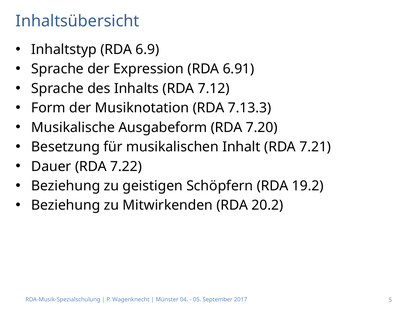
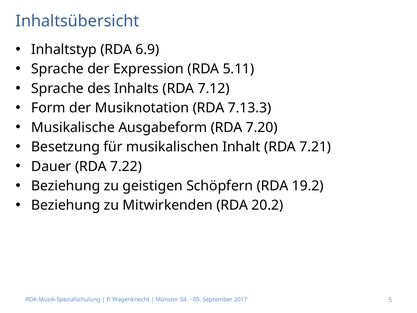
6.91: 6.91 -> 5.11 (239, 69)
